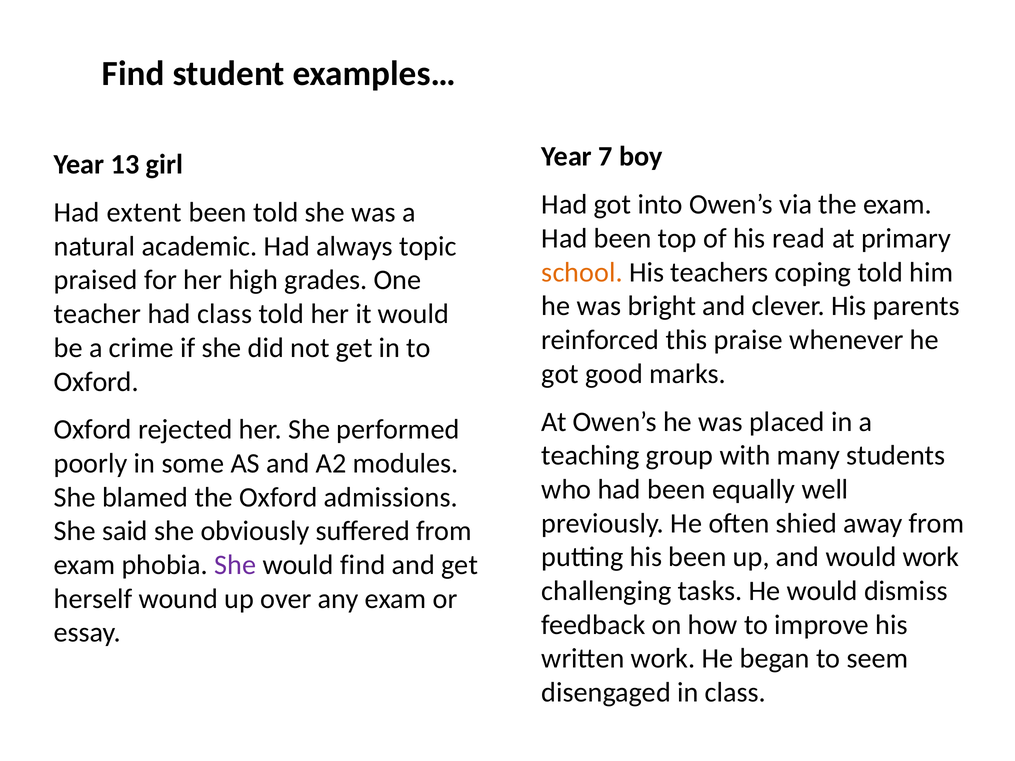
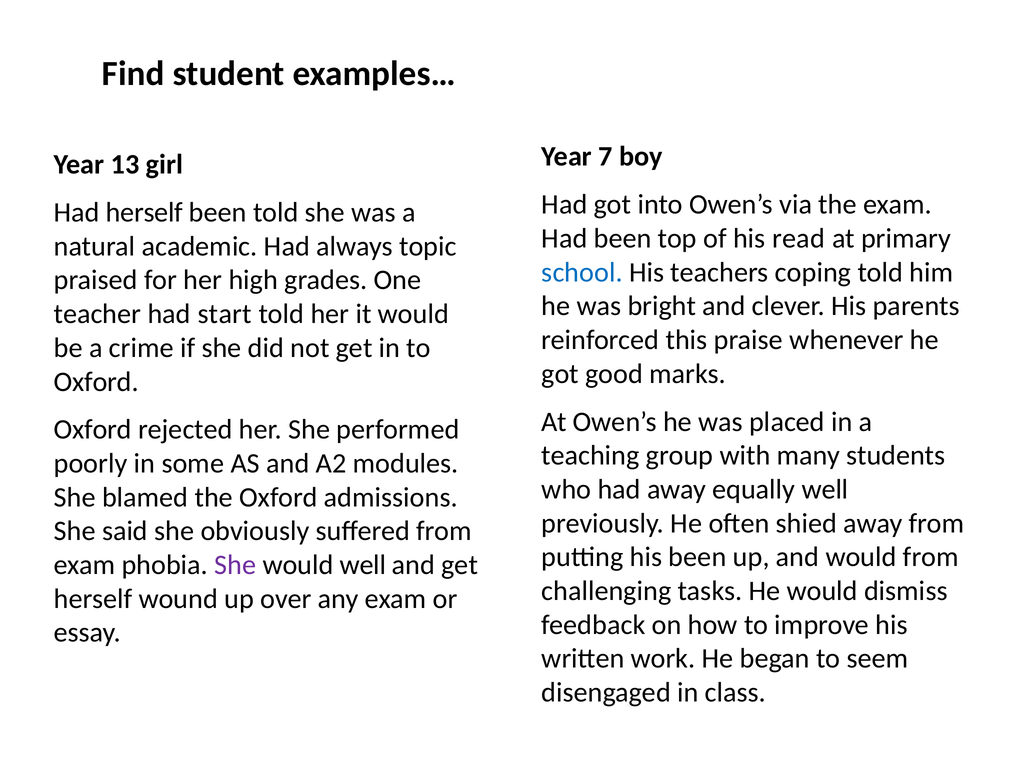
Had extent: extent -> herself (144, 213)
school colour: orange -> blue (582, 272)
had class: class -> start (225, 314)
who had been: been -> away (677, 490)
would work: work -> from (931, 557)
would find: find -> well (363, 565)
